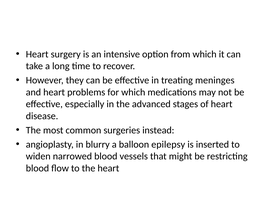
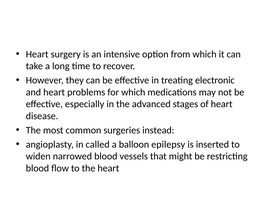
meninges: meninges -> electronic (215, 81)
blurry: blurry -> called (98, 145)
